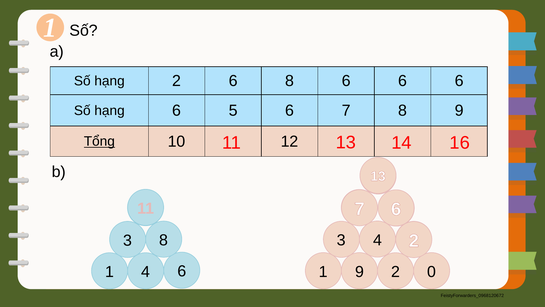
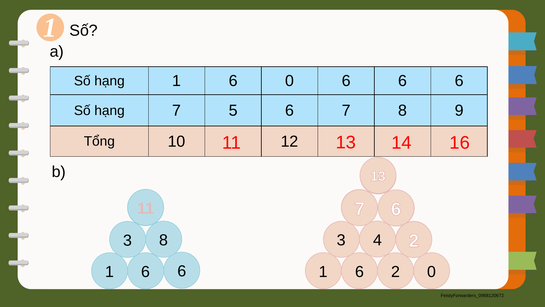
hạng 2: 2 -> 1 (177, 81)
6 8: 8 -> 0 (290, 81)
hạng 6: 6 -> 7 (177, 110)
Tổng underline: present -> none (99, 141)
9: 9 -> 6 (359, 271)
4: 4 -> 6 (146, 271)
